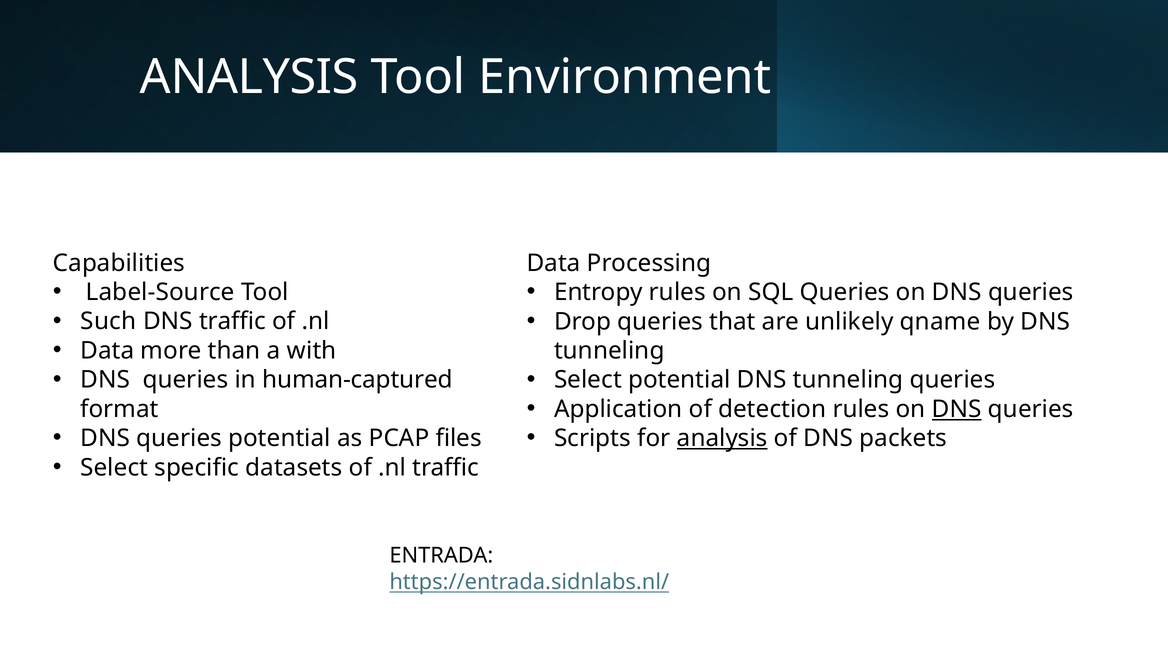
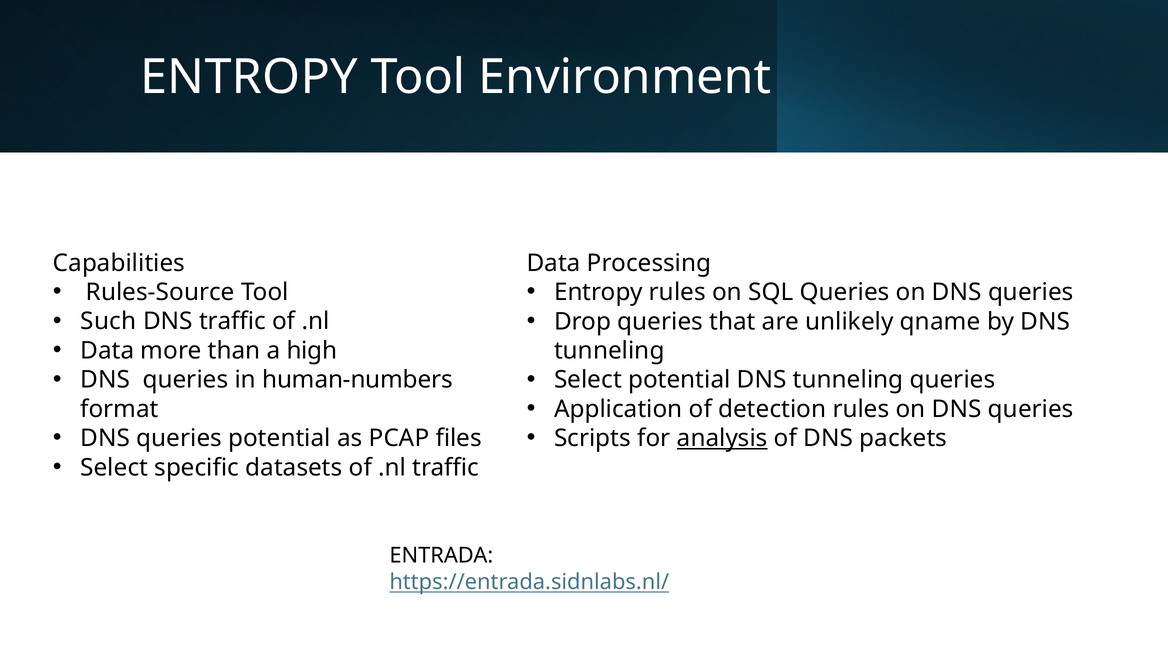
ANALYSIS: ANALYSIS -> ENTROPY (249, 77)
Label-Source: Label-Source -> Rules-Source (160, 292)
with: with -> high (312, 351)
human-captured: human-captured -> human-numbers (357, 380)
DNS underline: present -> none (957, 409)
